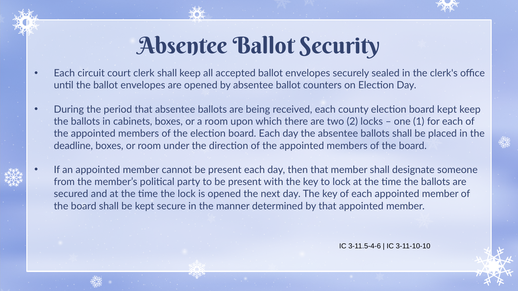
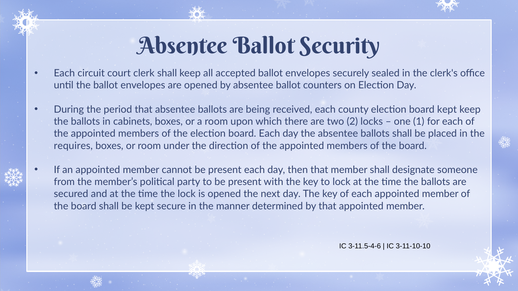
deadline: deadline -> requires (73, 146)
